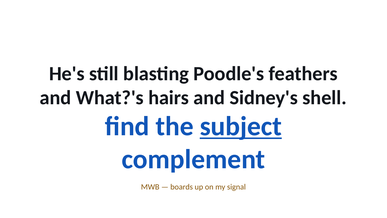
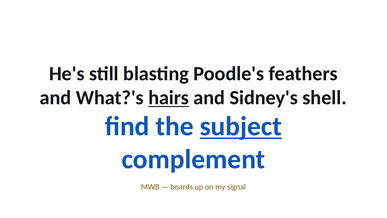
hairs underline: none -> present (169, 98)
